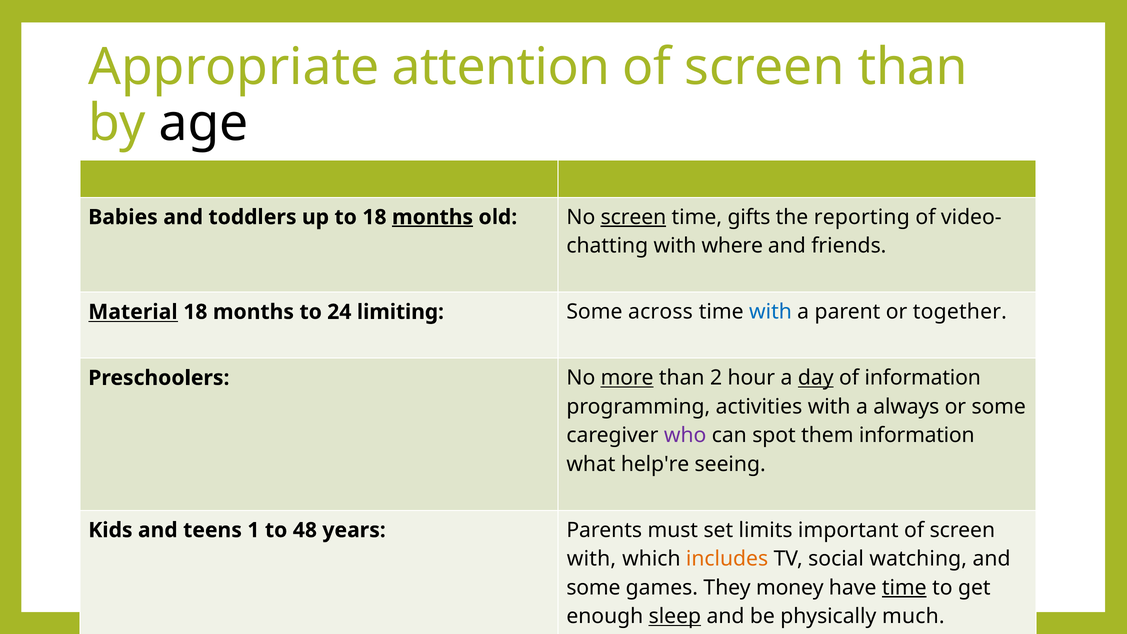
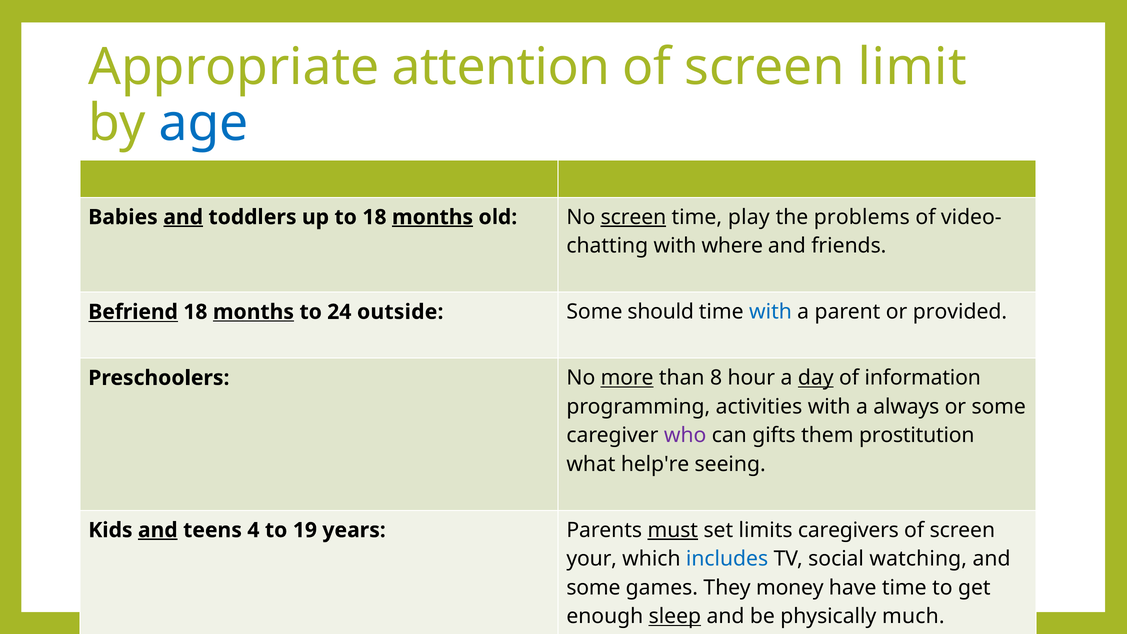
screen than: than -> limit (912, 67)
age colour: black -> blue (204, 123)
and underline: none -> present (183, 217)
gifts: gifts -> play (749, 217)
reporting: reporting -> problems (862, 217)
Material: Material -> Befriend (133, 312)
months underline: none -> present (253, 312)
limiting: limiting -> outside (400, 312)
across: across -> should (661, 312)
together: together -> provided (960, 312)
2: 2 -> 8 (716, 378)
spot: spot -> gifts (774, 435)
them information: information -> prostitution (917, 435)
and underline: none -> present (158, 530)
1: 1 -> 4 (253, 530)
48: 48 -> 19 (305, 530)
must underline: none -> present (673, 530)
important: important -> caregivers (848, 530)
with: with -> your (592, 559)
includes colour: orange -> blue (727, 559)
time underline: present -> none (904, 588)
